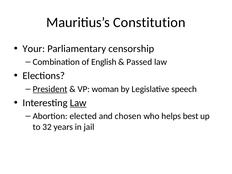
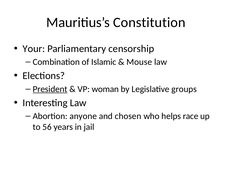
English: English -> Islamic (104, 62)
Passed: Passed -> Mouse (139, 62)
speech: speech -> groups (184, 89)
Law underline: present -> none (78, 103)
elected: elected -> anyone (83, 116)
best: best -> race (191, 116)
32: 32 -> 56 (47, 127)
